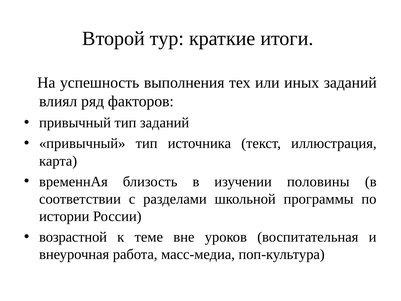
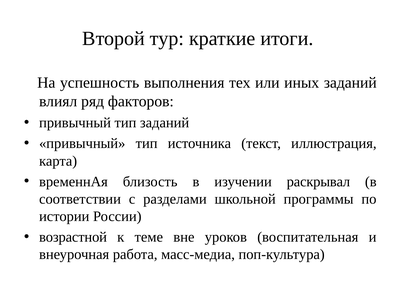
половины: половины -> раскрывал (318, 181)
